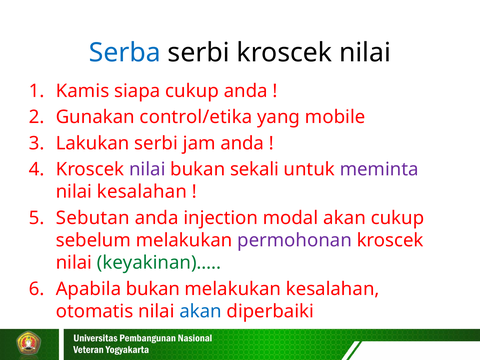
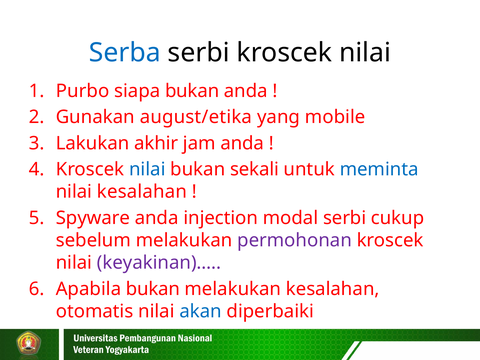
Kamis: Kamis -> Purbo (83, 91)
siapa cukup: cukup -> bukan (192, 91)
control/etika: control/etika -> august/etika (196, 117)
Lakukan serbi: serbi -> akhir (156, 143)
nilai colour: purple -> blue (147, 169)
meminta colour: purple -> blue (379, 169)
Sebutan: Sebutan -> Spyware (93, 218)
modal akan: akan -> serbi (345, 218)
keyakinan)… colour: green -> purple (159, 263)
